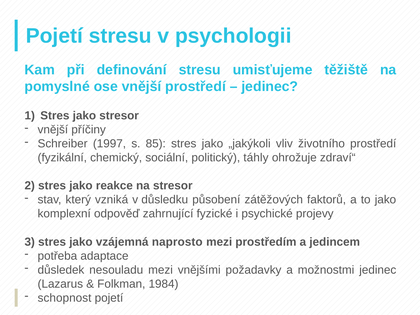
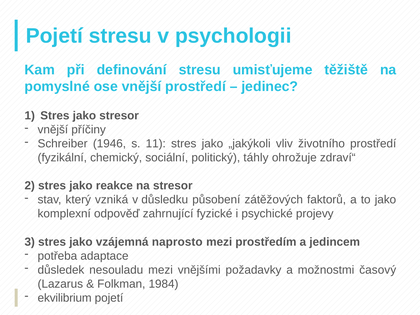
1997: 1997 -> 1946 (109, 144)
85: 85 -> 11 (156, 144)
možnostmi jedinec: jedinec -> časový (378, 270)
schopnost: schopnost -> ekvilibrium (65, 298)
